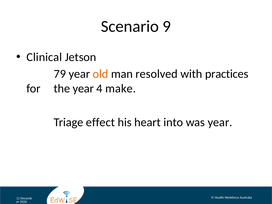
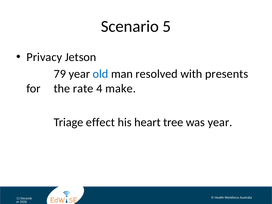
9: 9 -> 5 (167, 26)
Clinical: Clinical -> Privacy (44, 57)
old colour: orange -> blue (101, 74)
practices: practices -> presents (227, 74)
the year: year -> rate (83, 89)
into: into -> tree (173, 122)
